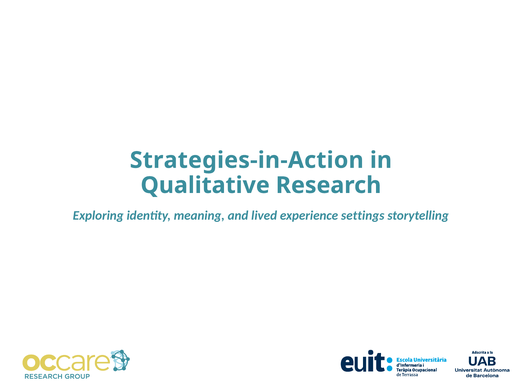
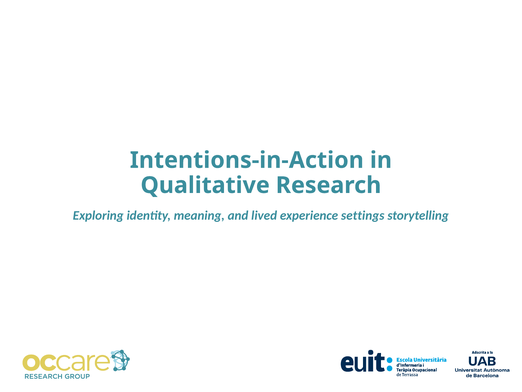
Strategies-in-Action: Strategies-in-Action -> Intentions-in-Action (247, 160)
